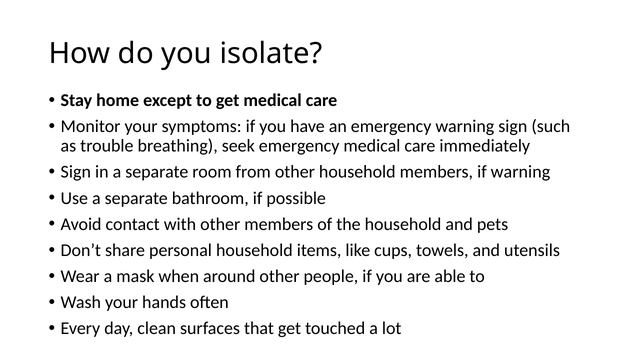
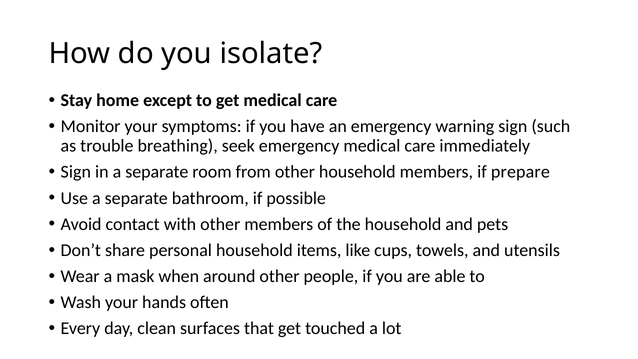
if warning: warning -> prepare (520, 172)
